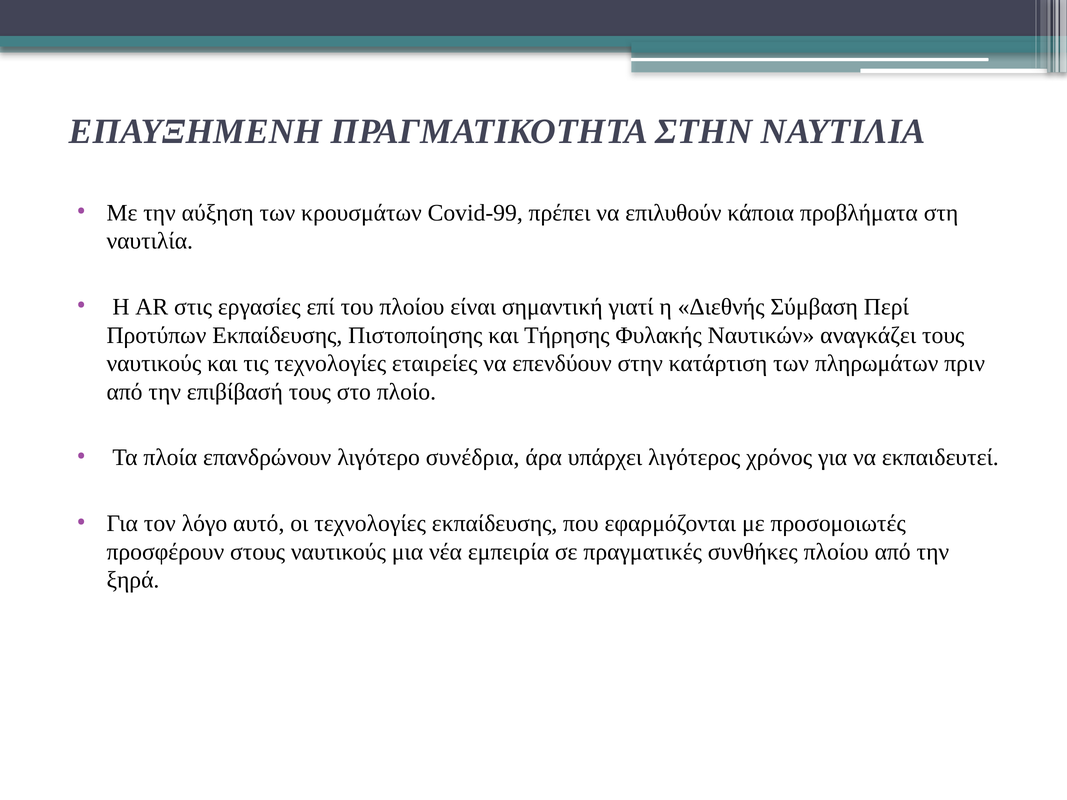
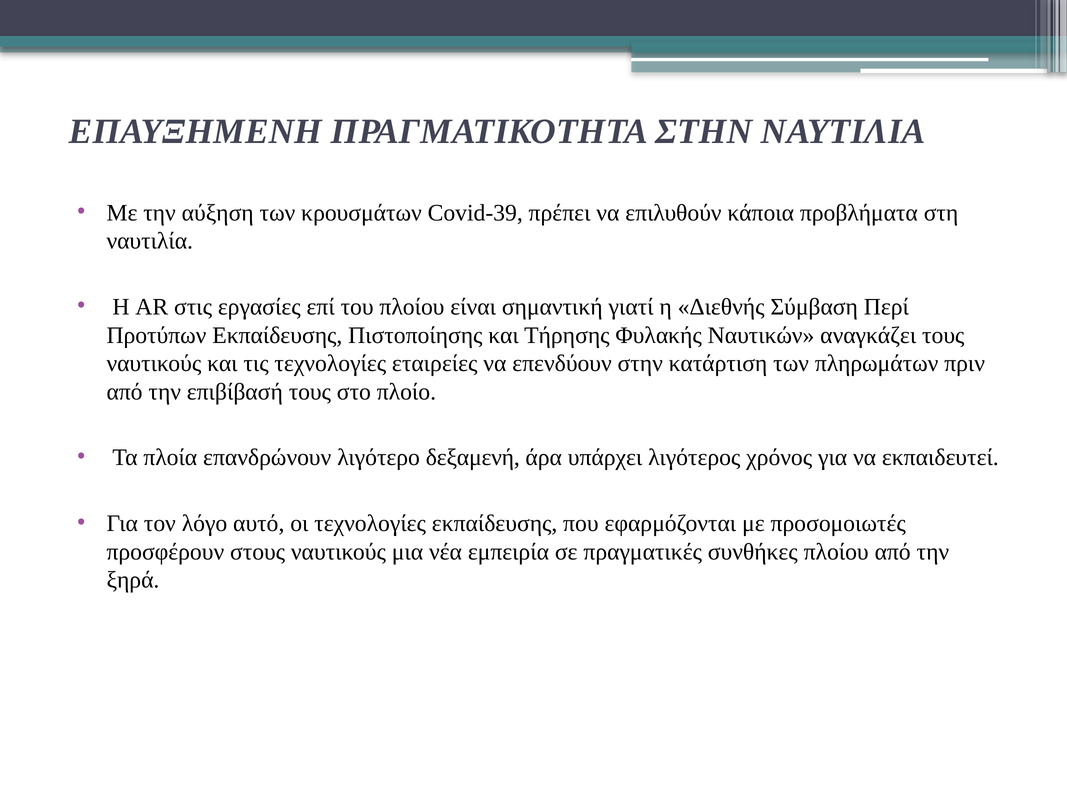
Covid-99: Covid-99 -> Covid-39 (475, 213)
συνέδρια: συνέδρια -> δεξαμενή (473, 458)
